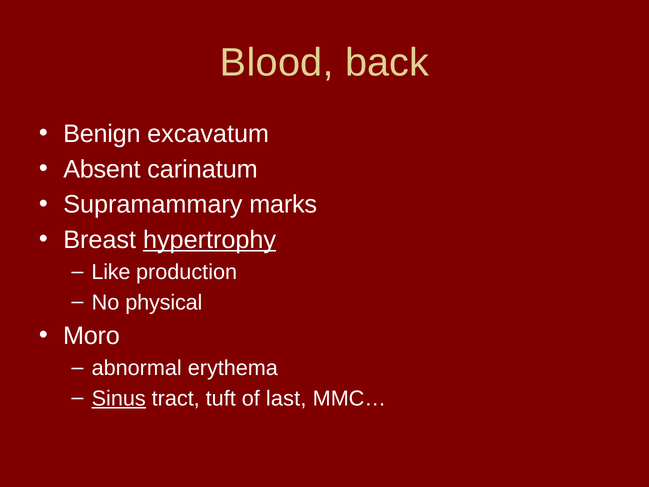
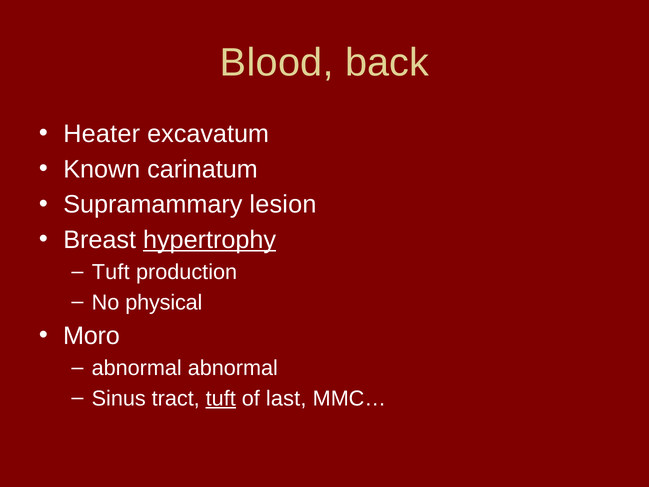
Benign: Benign -> Heater (102, 134)
Absent: Absent -> Known (102, 169)
marks: marks -> lesion (283, 204)
Like: Like -> Tuft (111, 272)
abnormal erythema: erythema -> abnormal (233, 368)
Sinus underline: present -> none (119, 398)
tuft underline: none -> present (221, 398)
